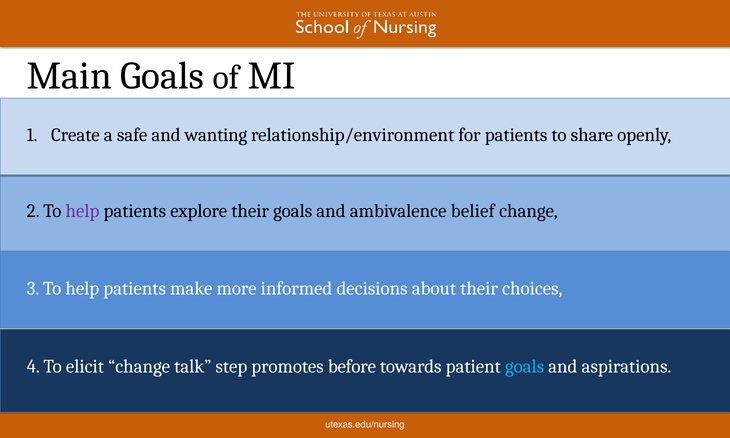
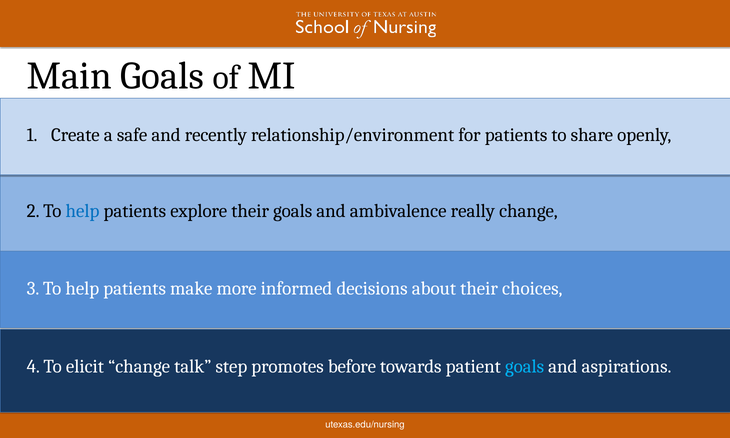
wanting: wanting -> recently (216, 135)
help colour: purple -> blue (82, 211)
belief: belief -> really (473, 211)
